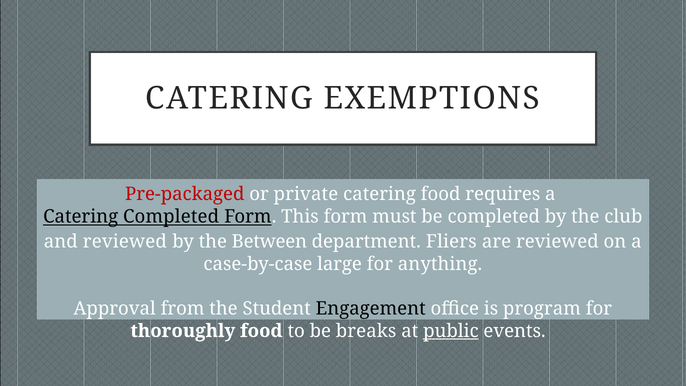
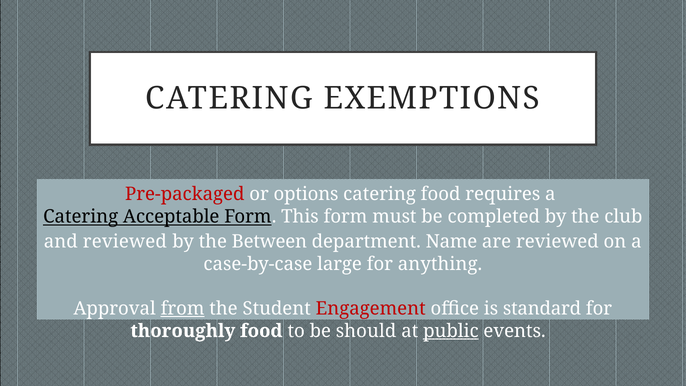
private: private -> options (306, 194)
Catering Completed: Completed -> Acceptable (171, 216)
Fliers: Fliers -> Name (452, 242)
from underline: none -> present (183, 309)
Engagement colour: black -> red (371, 309)
program: program -> standard (542, 309)
breaks: breaks -> should (366, 331)
